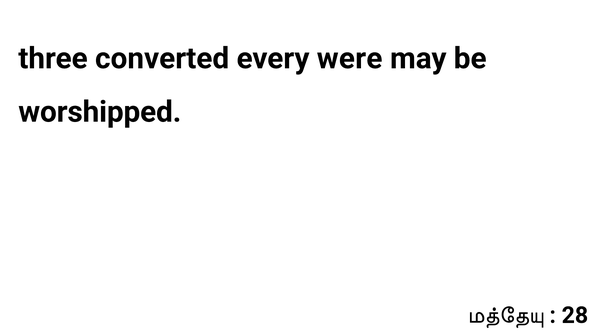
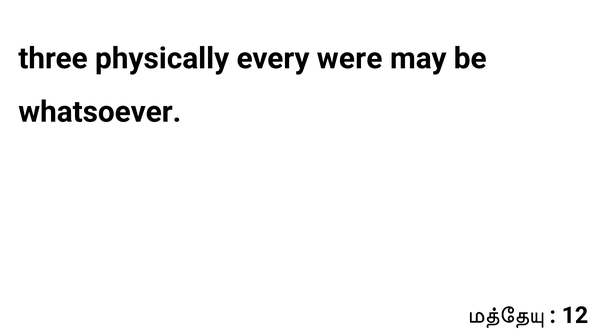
converted: converted -> physically (162, 58)
worshipped: worshipped -> whatsoever (100, 112)
28: 28 -> 12 (575, 315)
